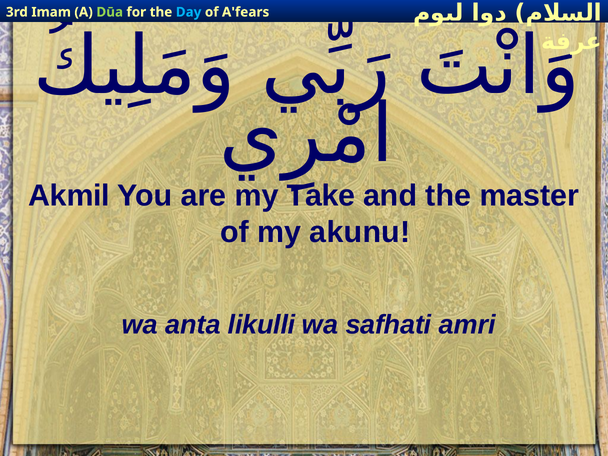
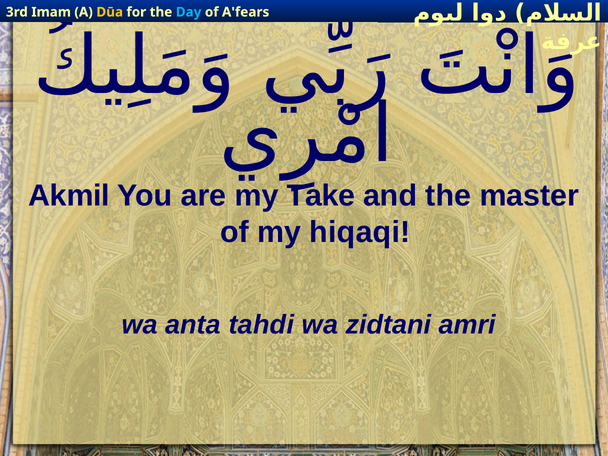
Dūa colour: light green -> yellow (110, 12)
akunu: akunu -> hiqaqi (360, 232)
likulli: likulli -> tahdi (261, 325)
safhati: safhati -> zidtani (388, 325)
